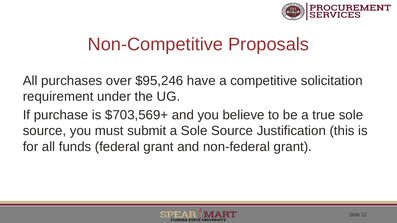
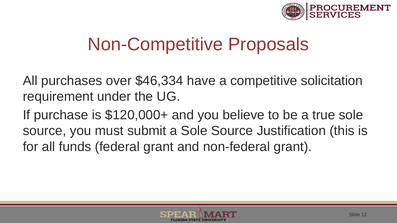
$95,246: $95,246 -> $46,334 (159, 81)
$703,569+: $703,569+ -> $120,000+ (137, 115)
